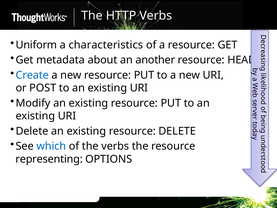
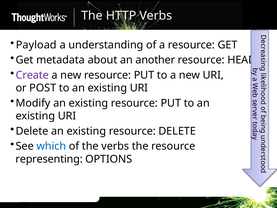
Uniform: Uniform -> Payload (36, 45)
characteristics: characteristics -> understanding (106, 45)
Create colour: blue -> purple (32, 75)
